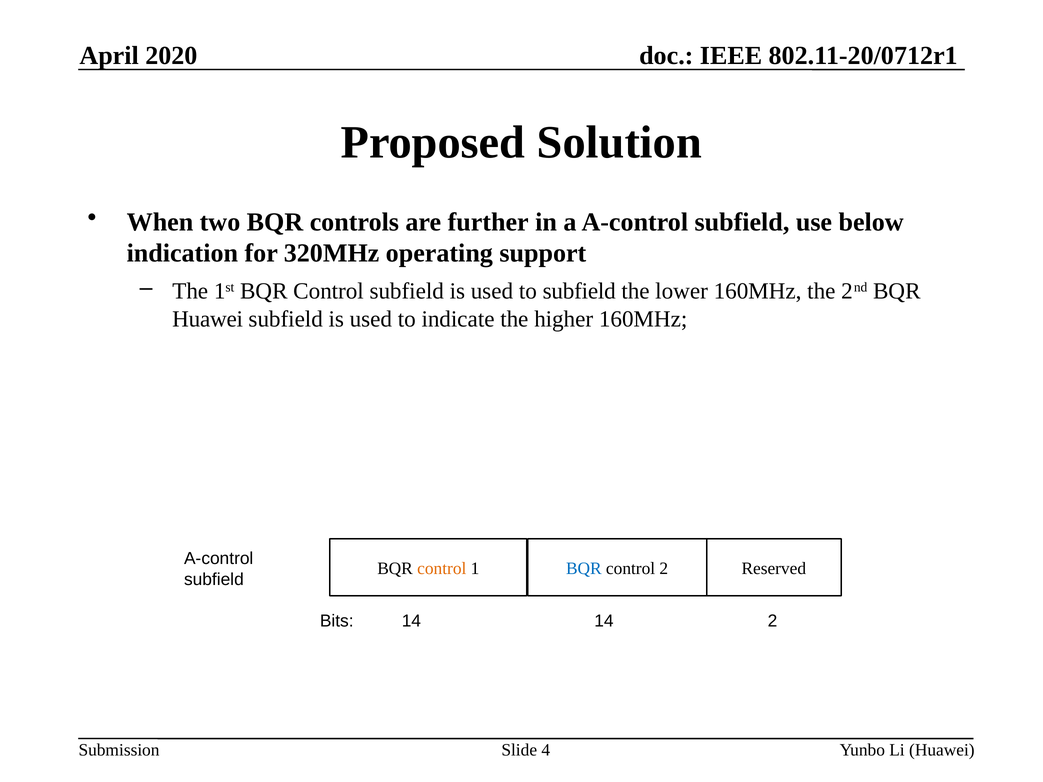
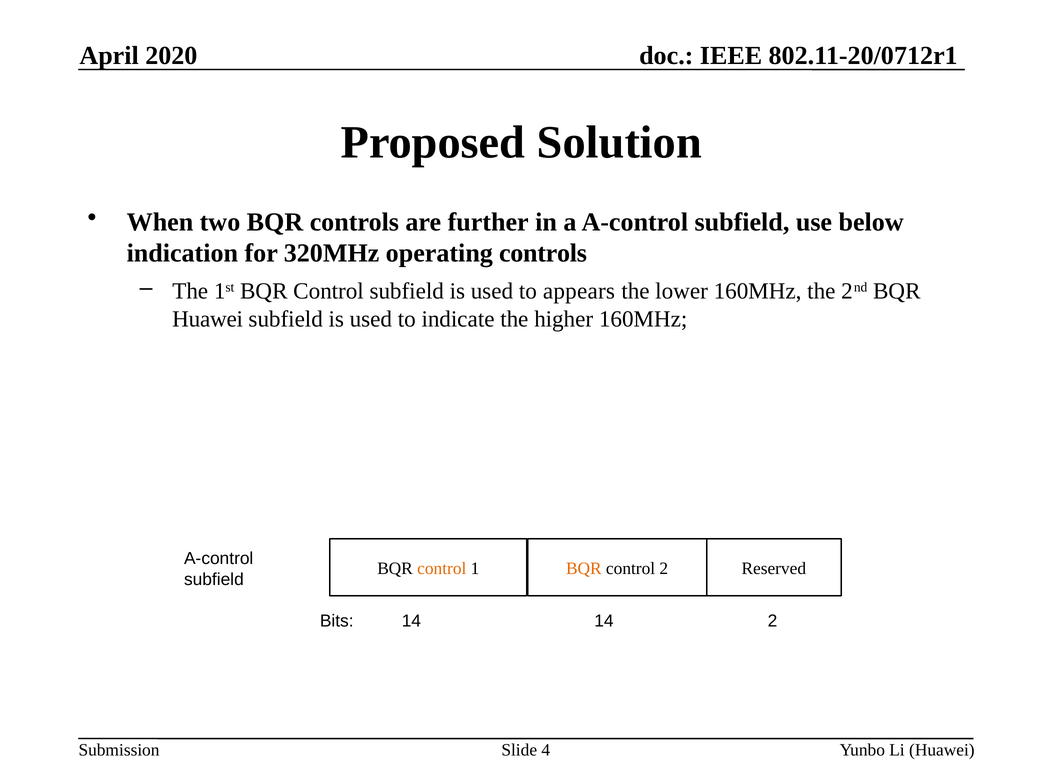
operating support: support -> controls (543, 253)
to subfield: subfield -> appears (579, 291)
BQR colour: blue -> orange (584, 569)
